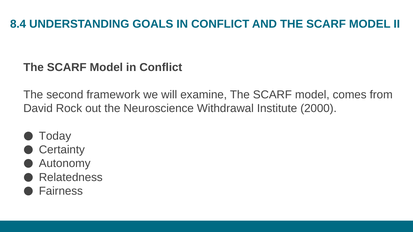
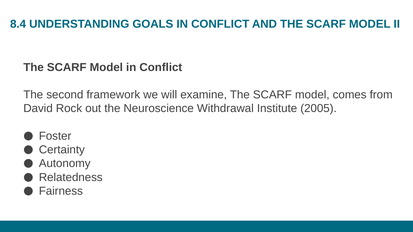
2000: 2000 -> 2005 (319, 109)
Today: Today -> Foster (55, 136)
